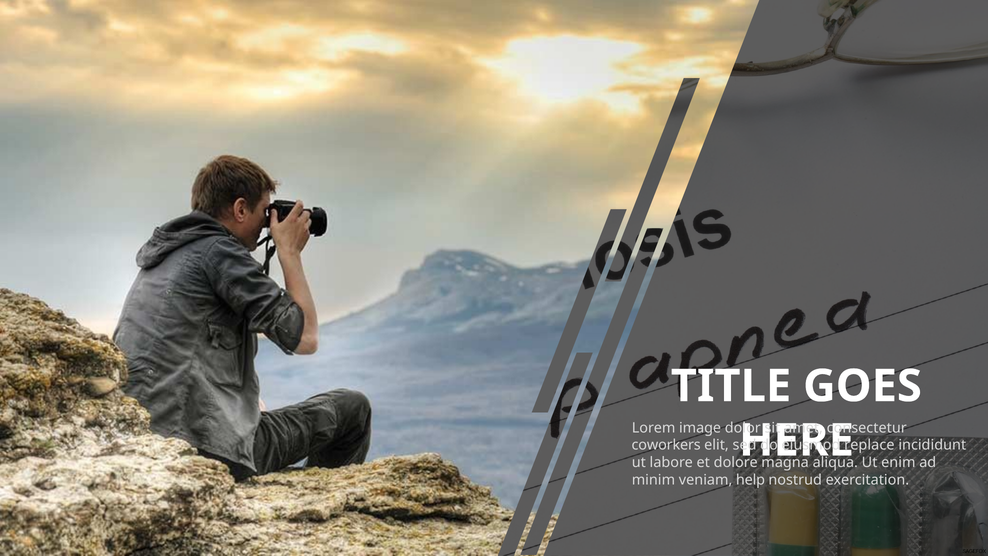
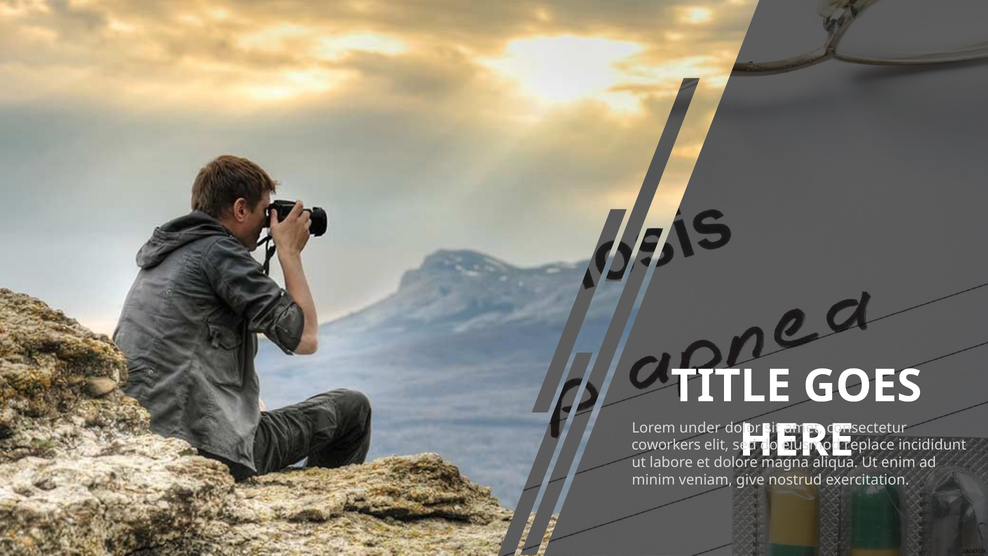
image: image -> under (700, 428)
help: help -> give (750, 480)
